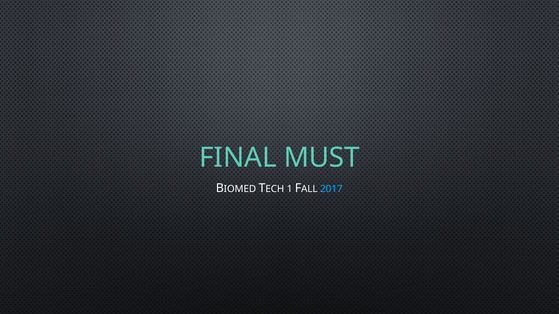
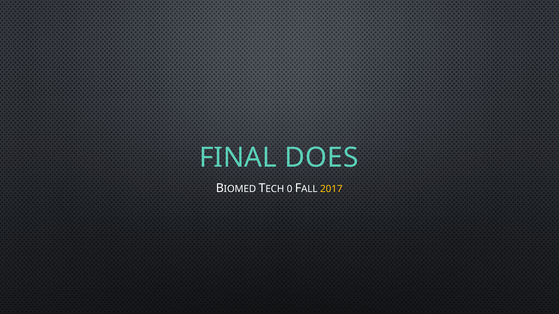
MUST: MUST -> DOES (321, 158)
1: 1 -> 0 (290, 189)
2017 colour: light blue -> yellow (331, 189)
